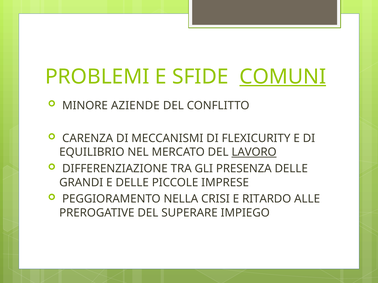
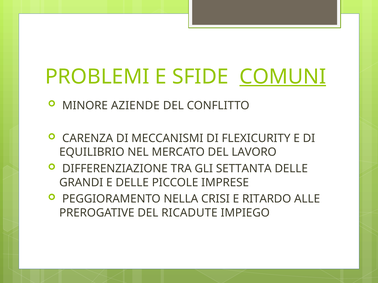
LAVORO underline: present -> none (254, 152)
PRESENZA: PRESENZA -> SETTANTA (244, 169)
SUPERARE: SUPERARE -> RICADUTE (189, 213)
